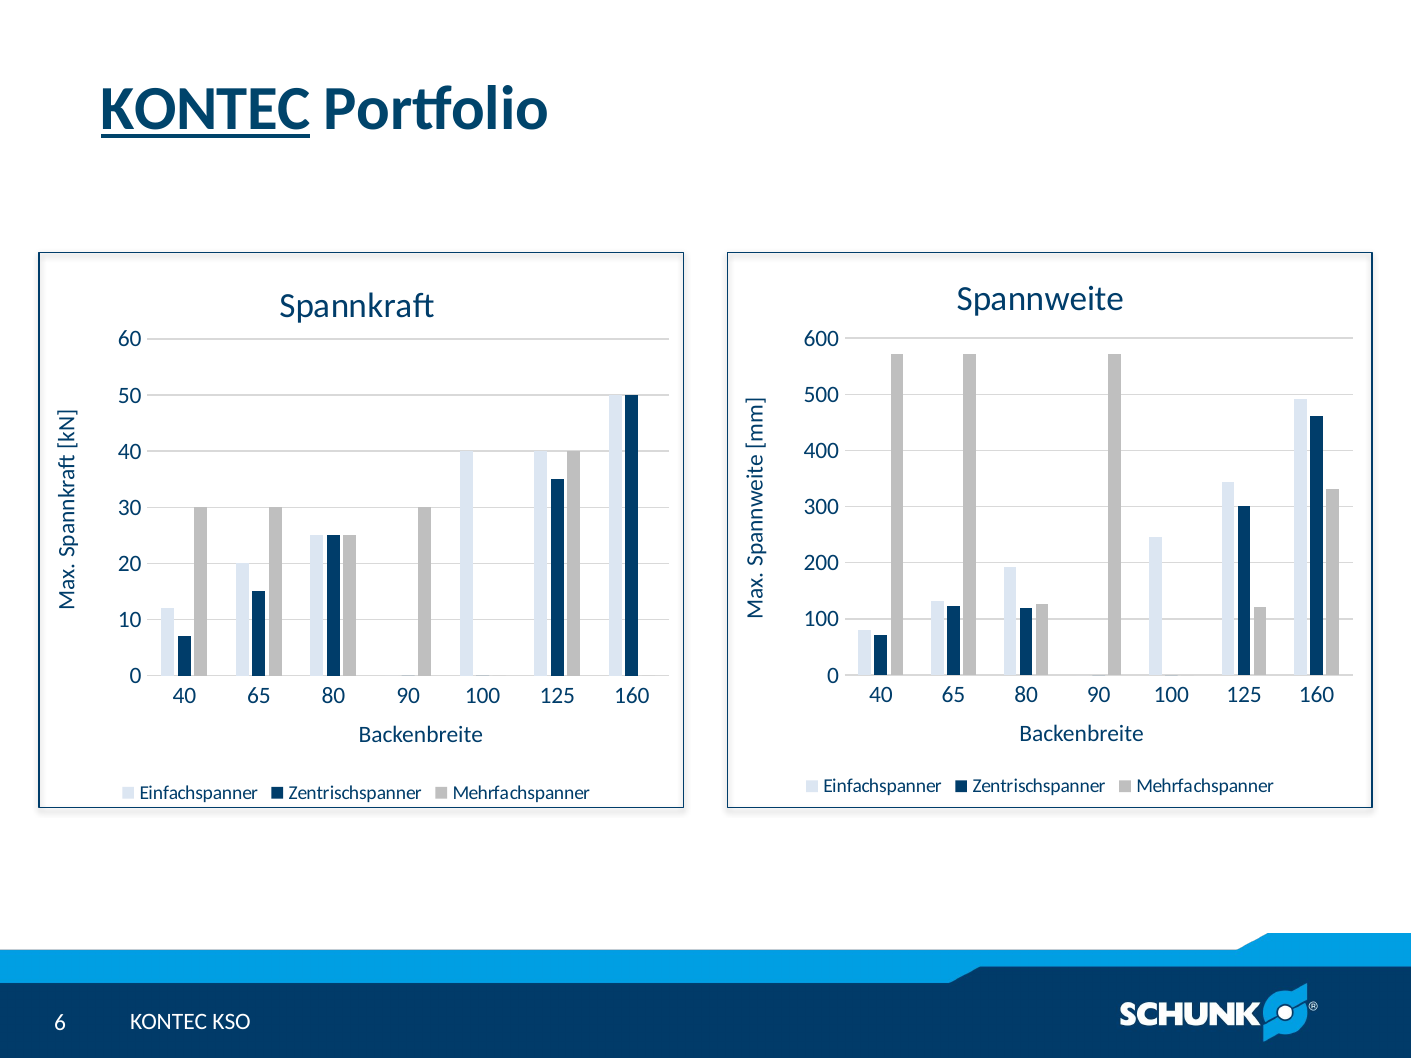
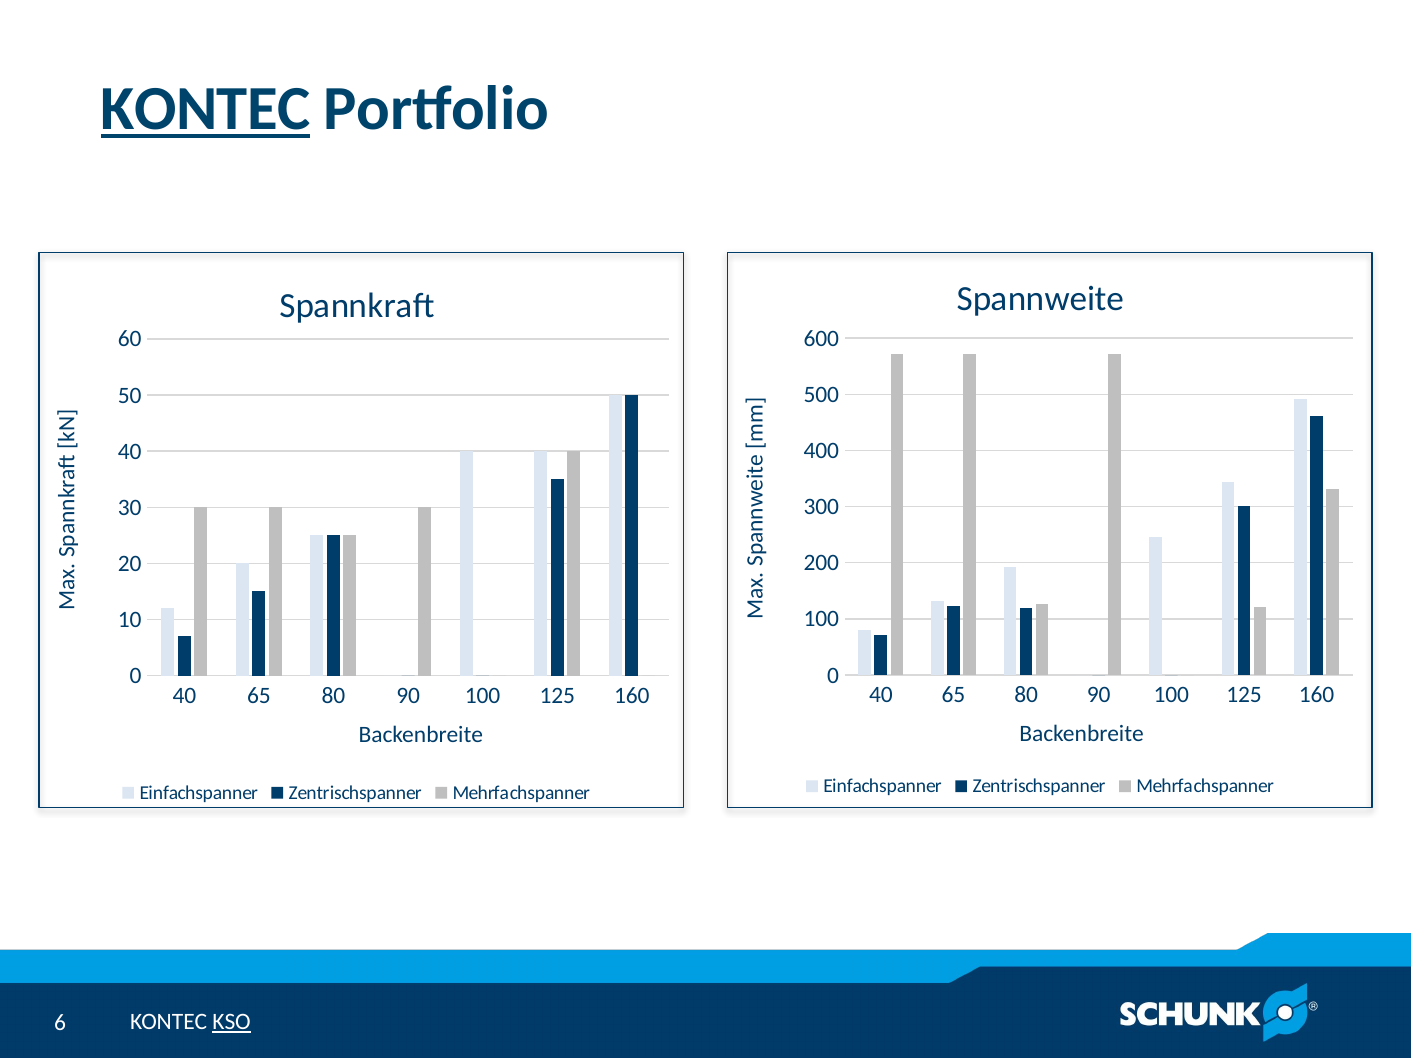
KSO underline: none -> present (232, 1022)
